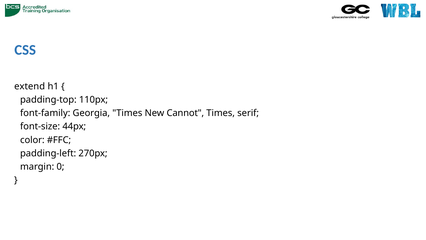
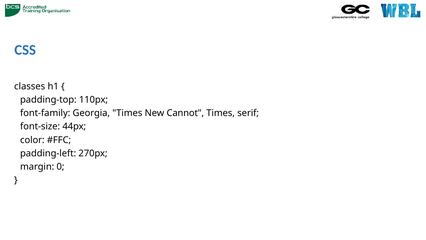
extend: extend -> classes (30, 86)
